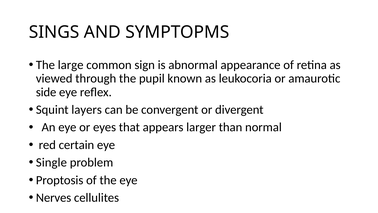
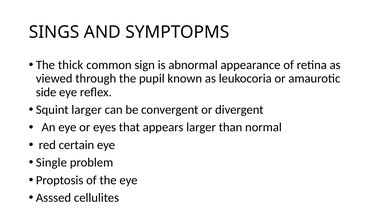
large: large -> thick (71, 65)
Squint layers: layers -> larger (87, 110)
Nerves: Nerves -> Asssed (53, 197)
